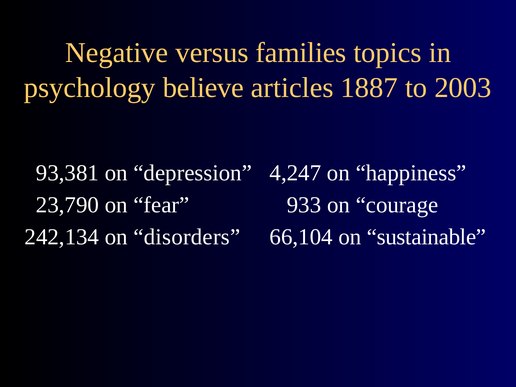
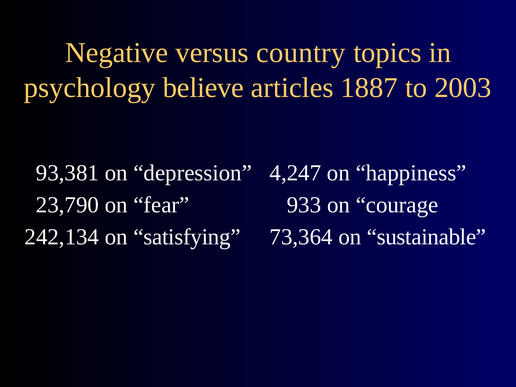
families: families -> country (301, 53)
disorders: disorders -> satisfying (187, 237)
66,104: 66,104 -> 73,364 (301, 237)
